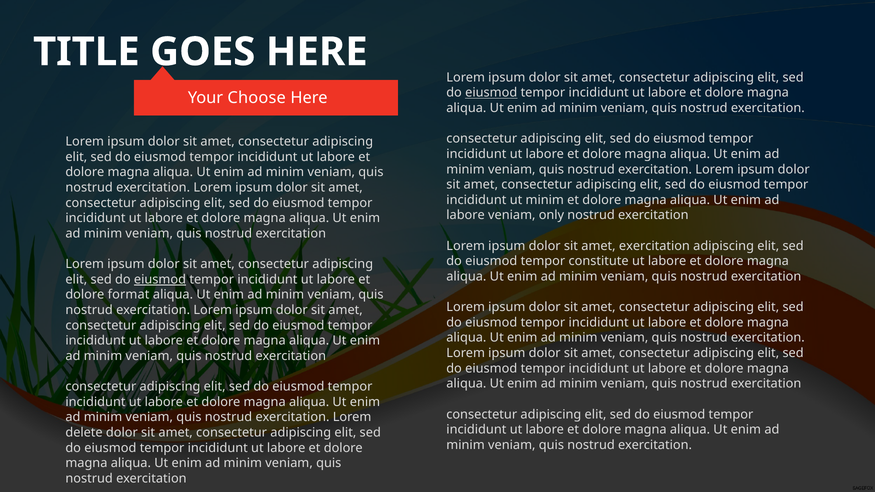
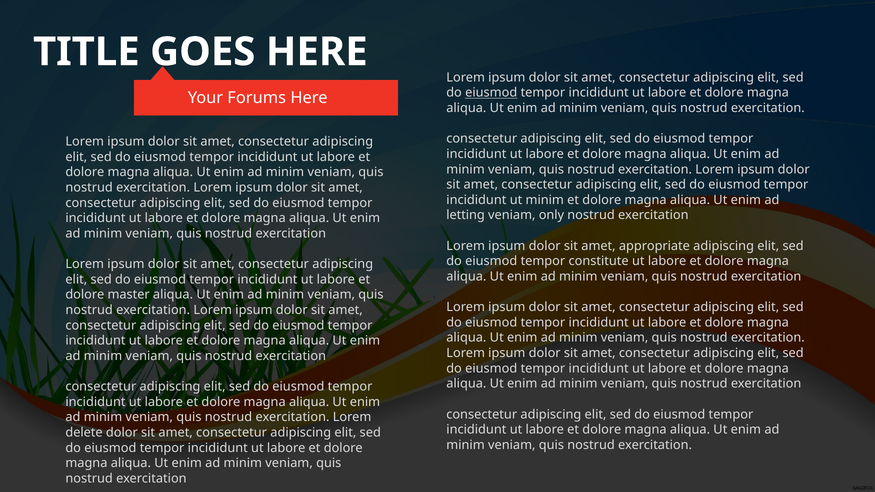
Choose: Choose -> Forums (257, 98)
labore: labore -> letting (466, 215)
amet exercitation: exercitation -> appropriate (654, 246)
eiusmod underline: present -> none (160, 280)
format: format -> master (129, 295)
